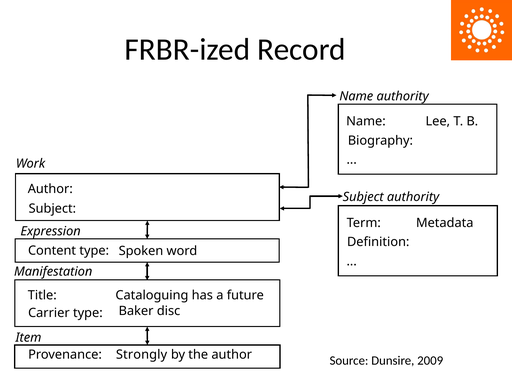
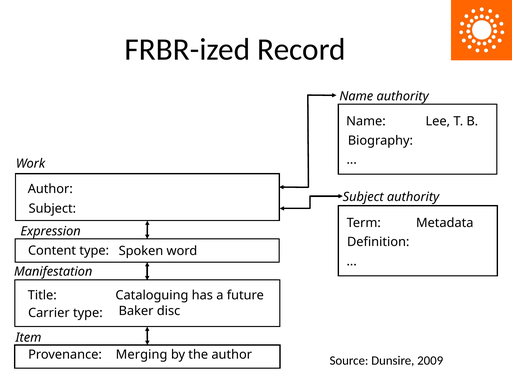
Strongly: Strongly -> Merging (142, 355)
